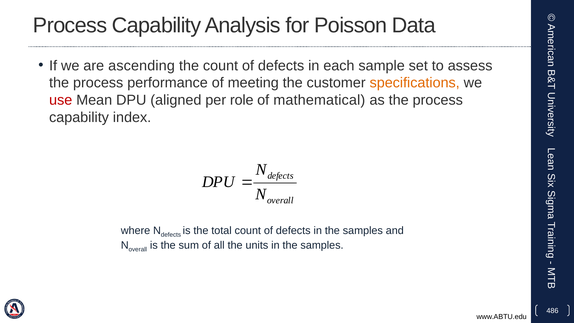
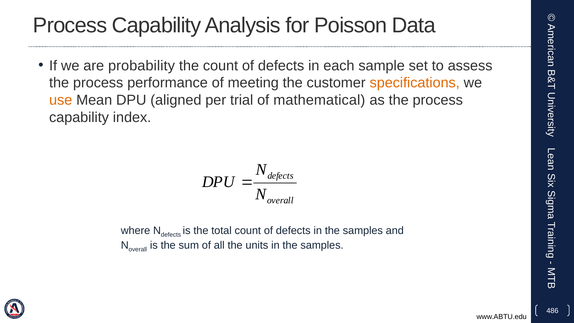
ascending: ascending -> probability (142, 66)
use colour: red -> orange (61, 100)
role: role -> trial (242, 100)
